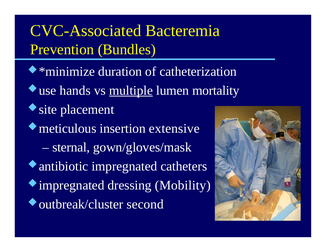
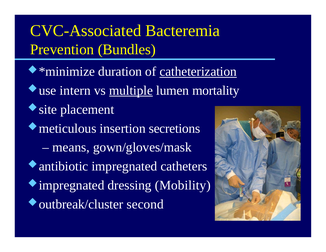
catheterization underline: none -> present (198, 72)
hands: hands -> intern (75, 91)
extensive: extensive -> secretions (174, 128)
sternal: sternal -> means (71, 147)
